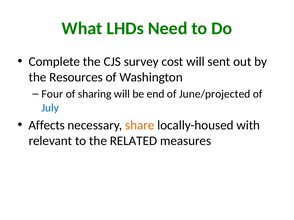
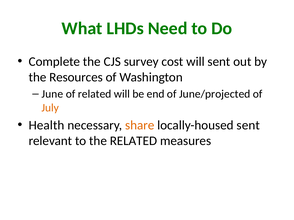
Four: Four -> June (52, 94)
of sharing: sharing -> related (95, 94)
July colour: blue -> orange (50, 108)
Affects: Affects -> Health (47, 125)
locally-housed with: with -> sent (248, 125)
